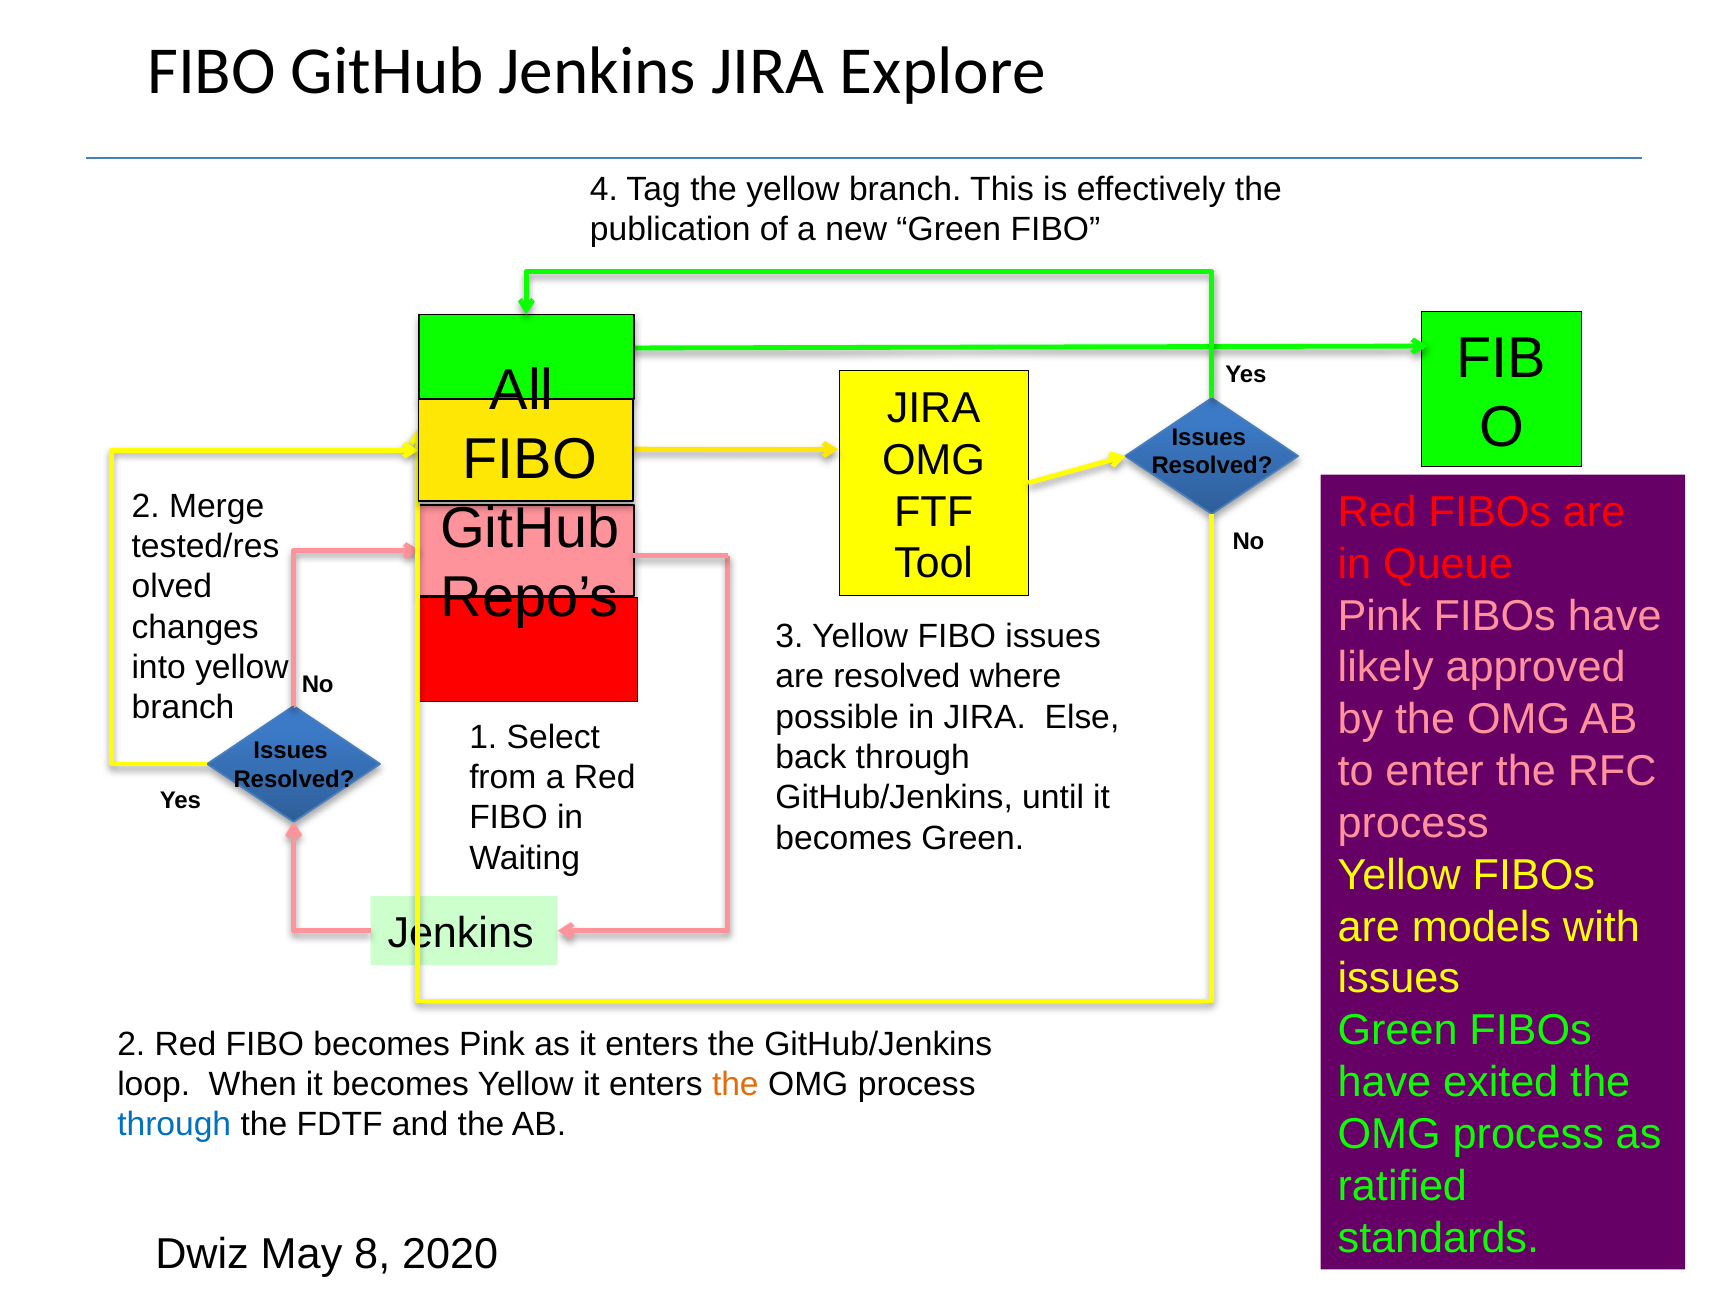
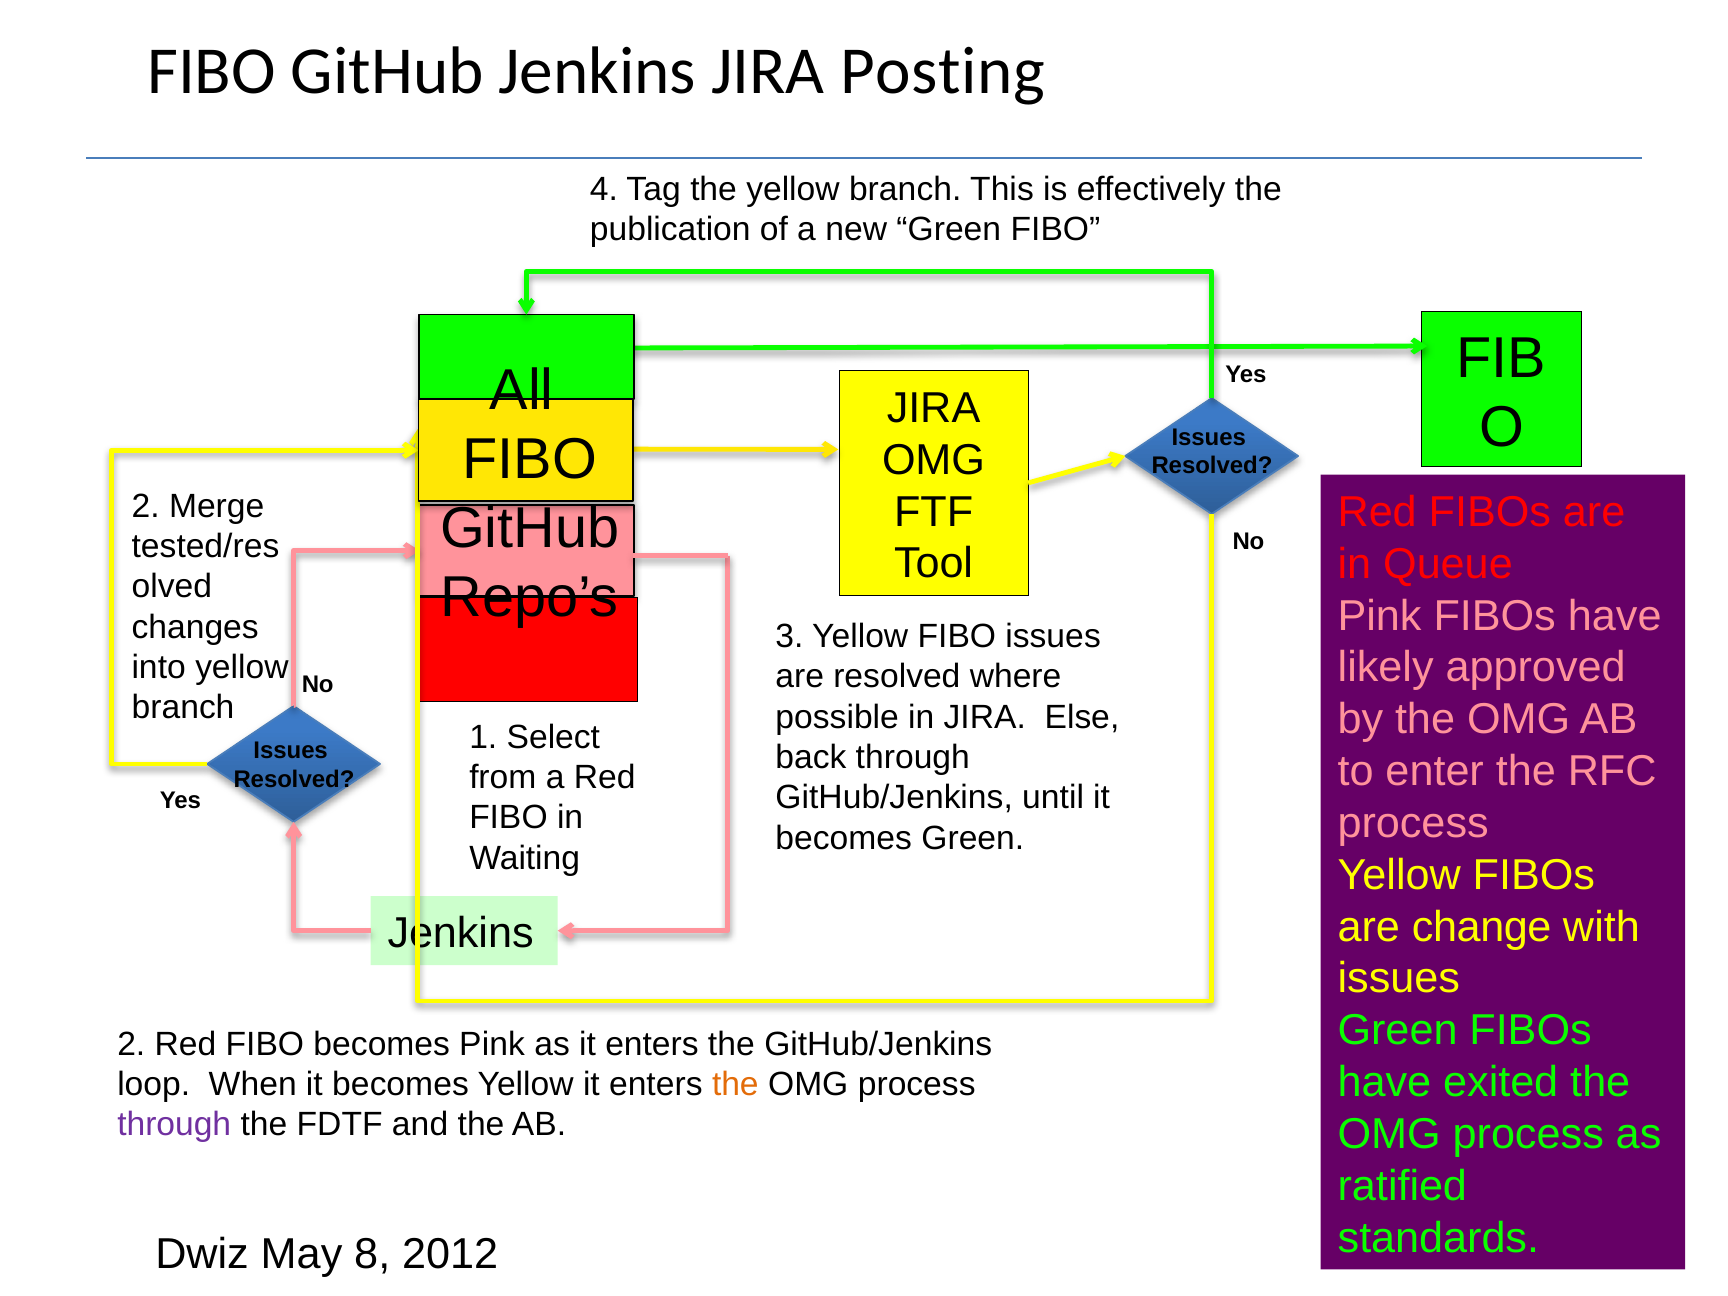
Explore: Explore -> Posting (943, 72)
models: models -> change (1482, 927)
through colour: blue -> purple (174, 1125)
2020: 2020 -> 2012 (450, 1254)
